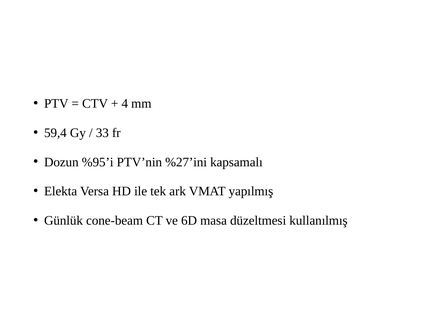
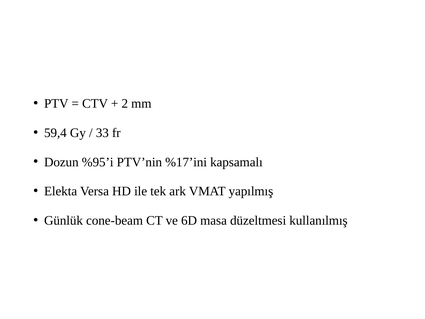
4: 4 -> 2 (125, 103)
%27’ini: %27’ini -> %17’ini (186, 162)
